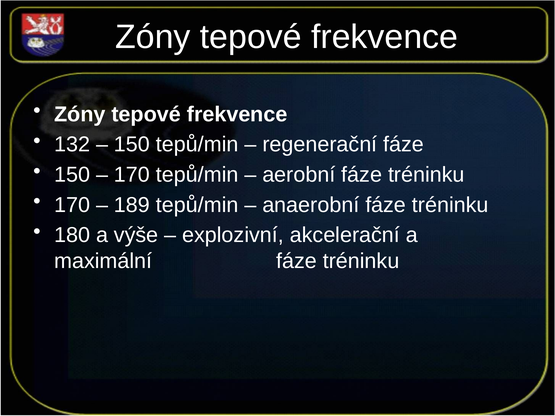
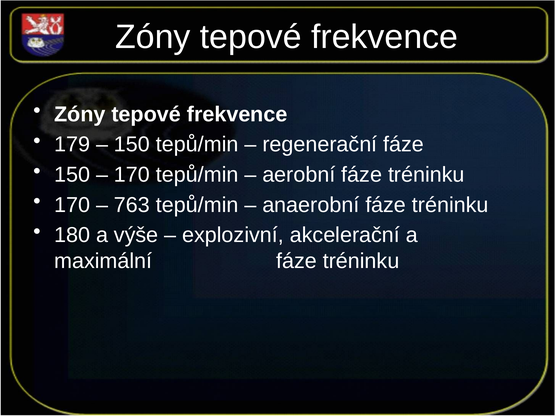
132: 132 -> 179 (72, 145)
189: 189 -> 763 (132, 205)
